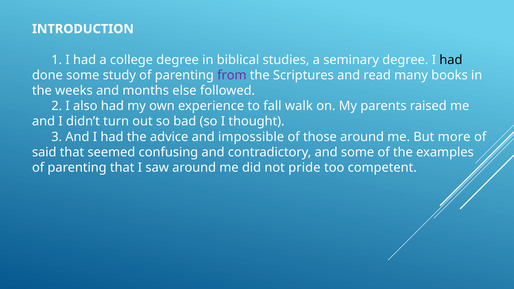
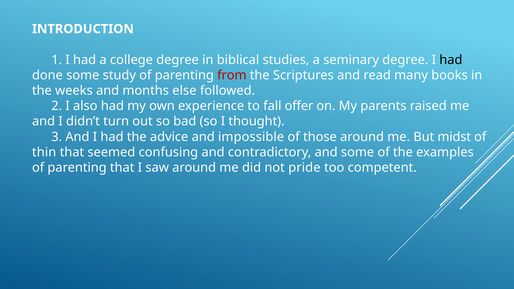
from colour: purple -> red (232, 75)
walk: walk -> offer (299, 106)
more: more -> midst (454, 137)
said: said -> thin (44, 152)
